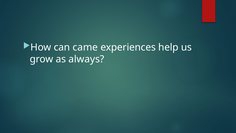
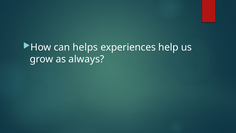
came: came -> helps (85, 47)
